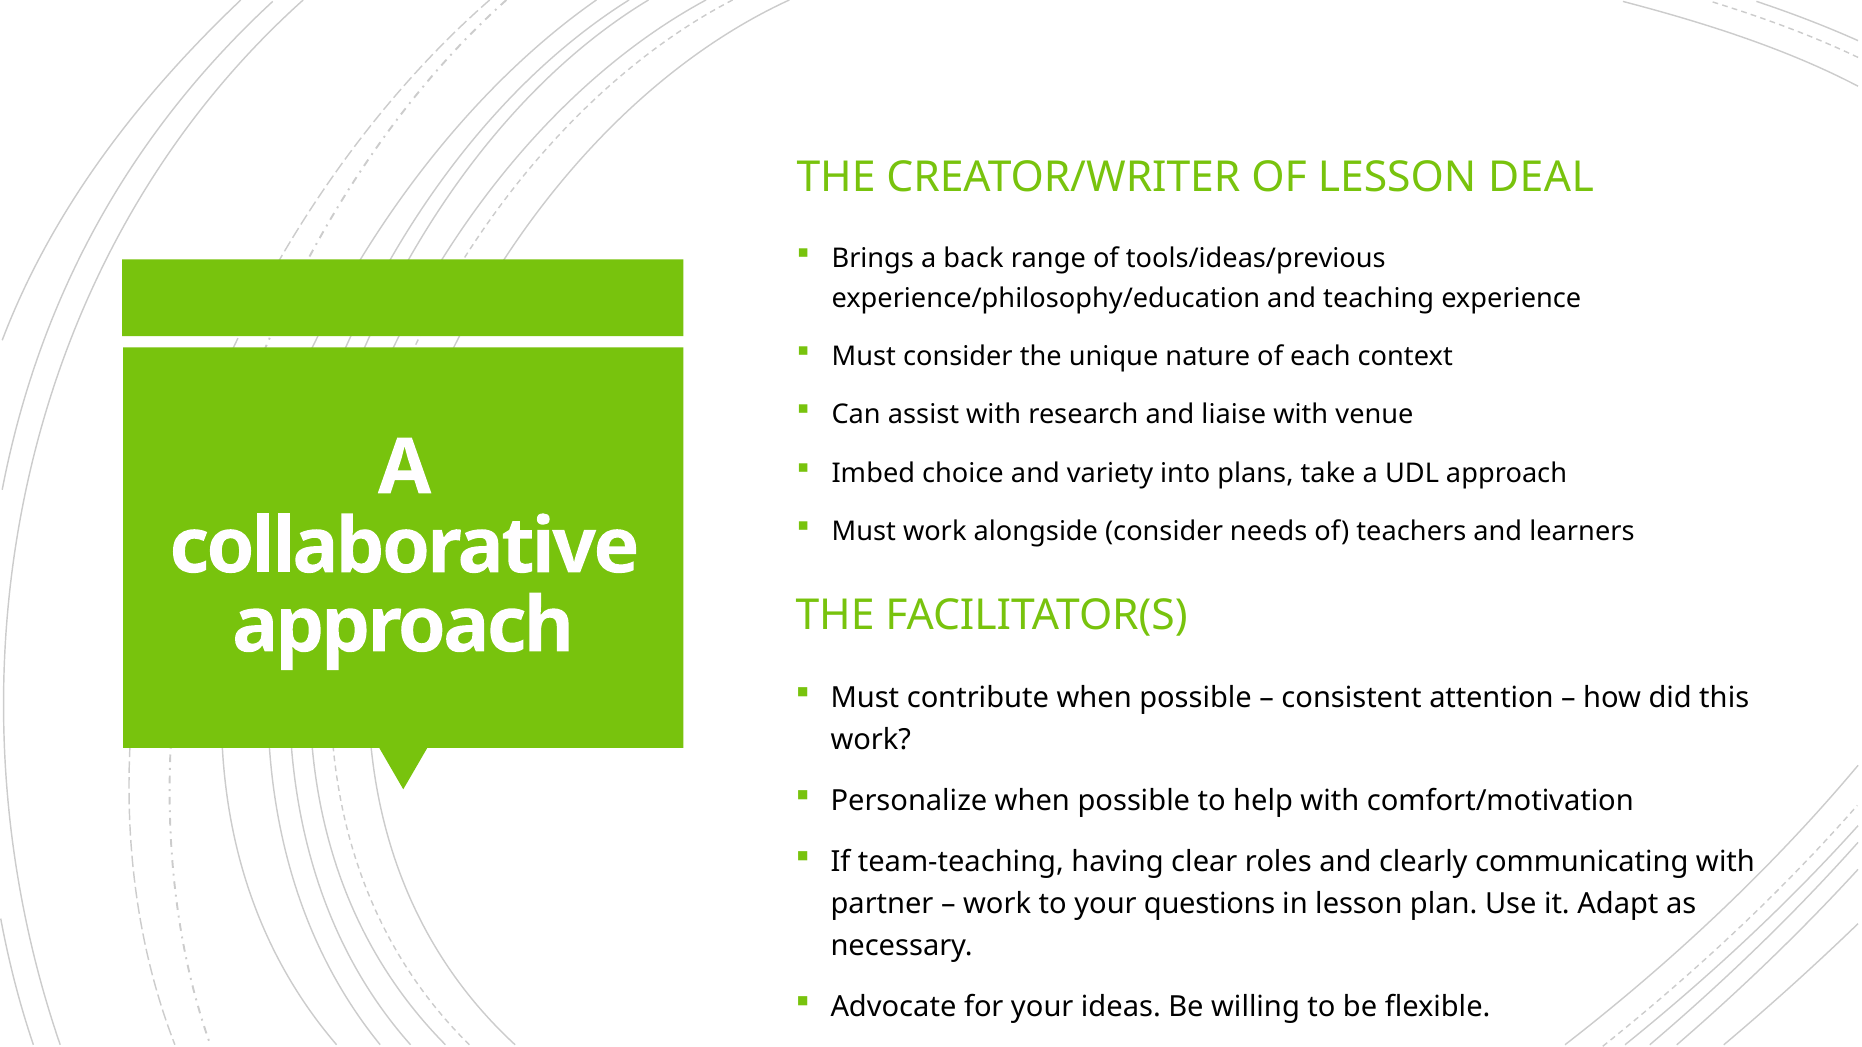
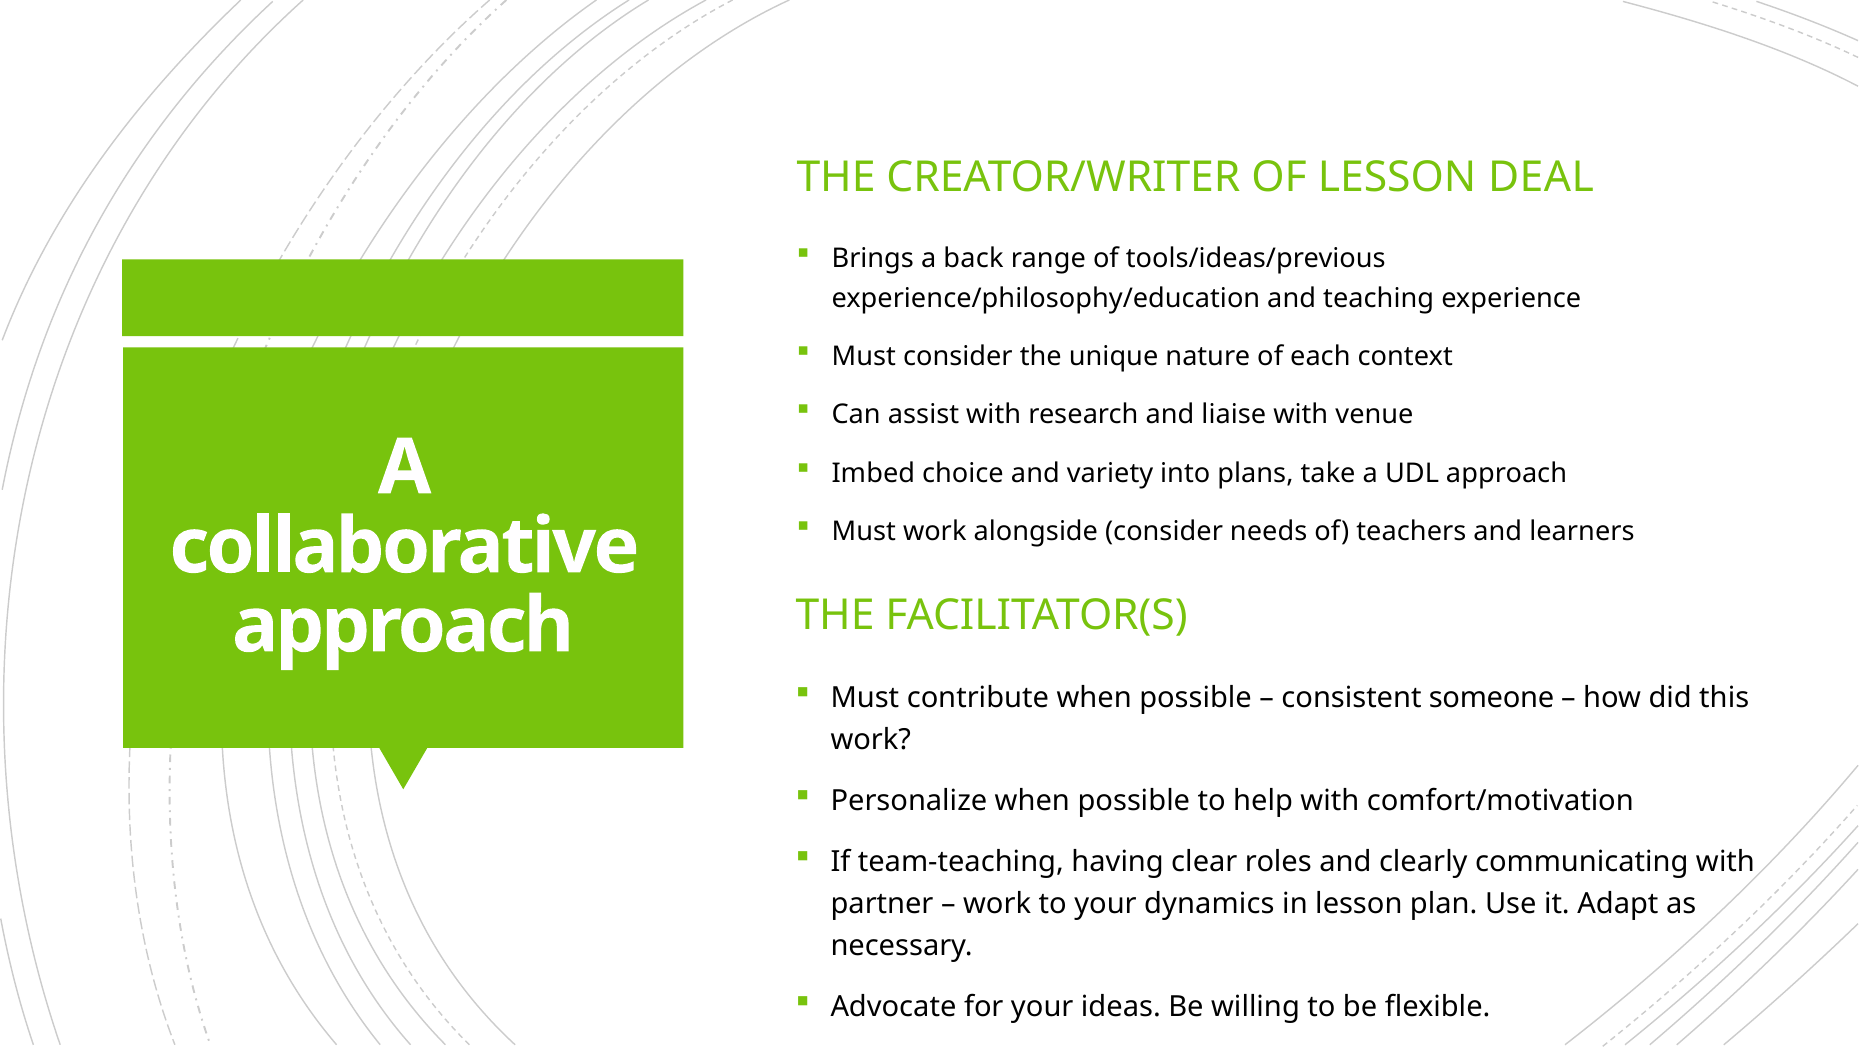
attention: attention -> someone (1491, 698)
questions: questions -> dynamics (1209, 904)
